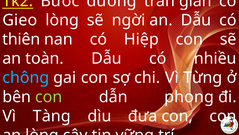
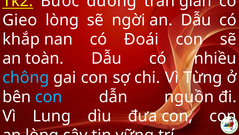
thiên: thiên -> khắp (21, 39)
Hiệp: Hiệp -> Đoái (141, 39)
con colour: light green -> light blue (49, 97)
phong: phong -> nguồn (189, 97)
Tàng: Tàng -> Lung (52, 116)
